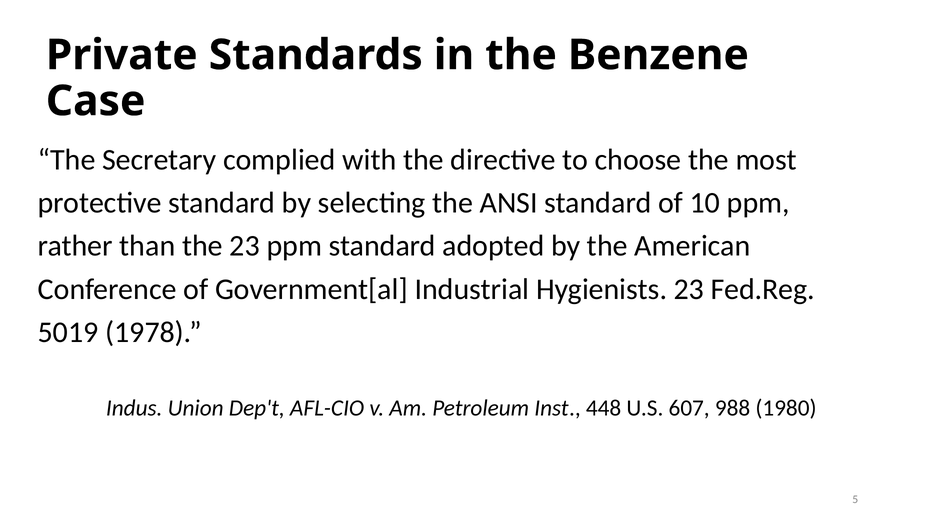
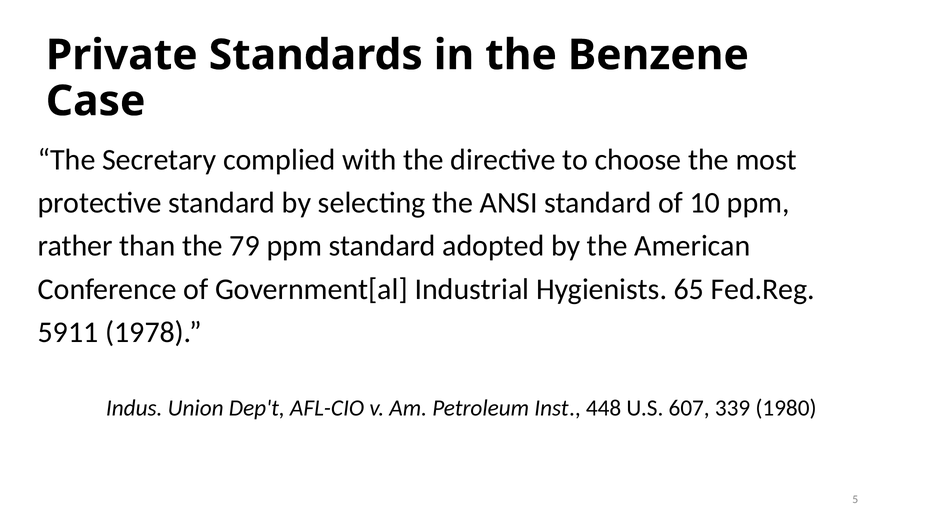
the 23: 23 -> 79 (245, 246)
Hygienists 23: 23 -> 65 (689, 289)
5019: 5019 -> 5911 (68, 332)
988: 988 -> 339 (733, 408)
